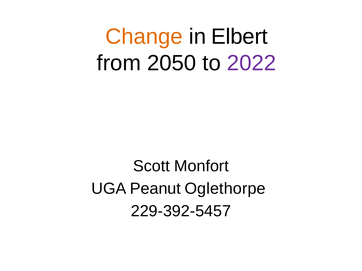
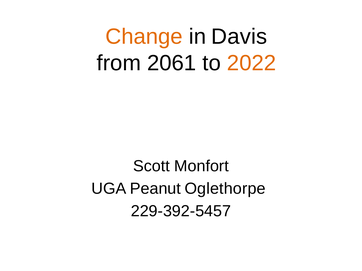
Elbert: Elbert -> Davis (239, 37)
2050: 2050 -> 2061 (172, 63)
2022 colour: purple -> orange (252, 63)
